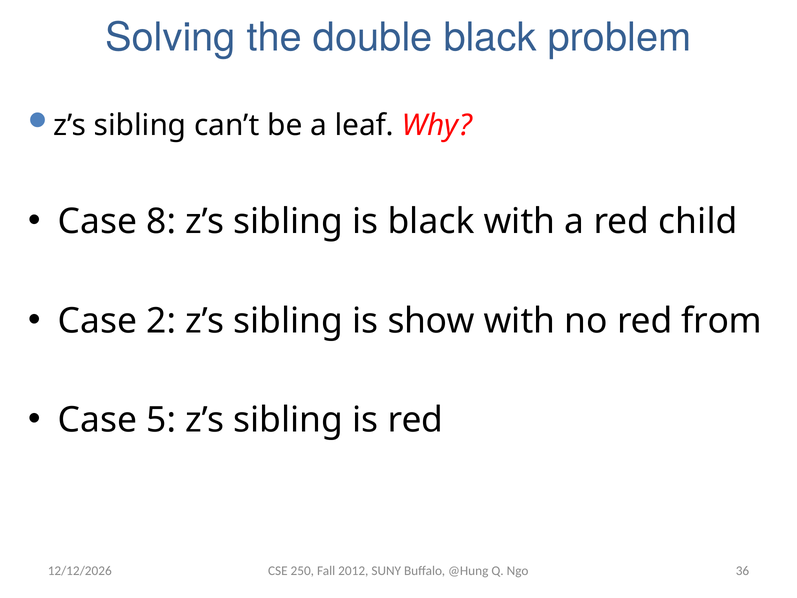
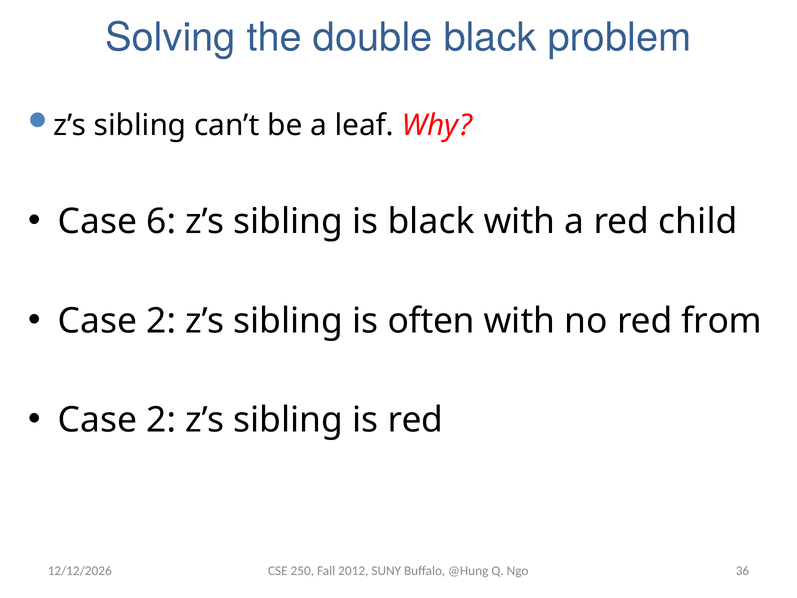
8: 8 -> 6 (161, 221)
show: show -> often (431, 321)
5: 5 -> 2 (161, 420)
